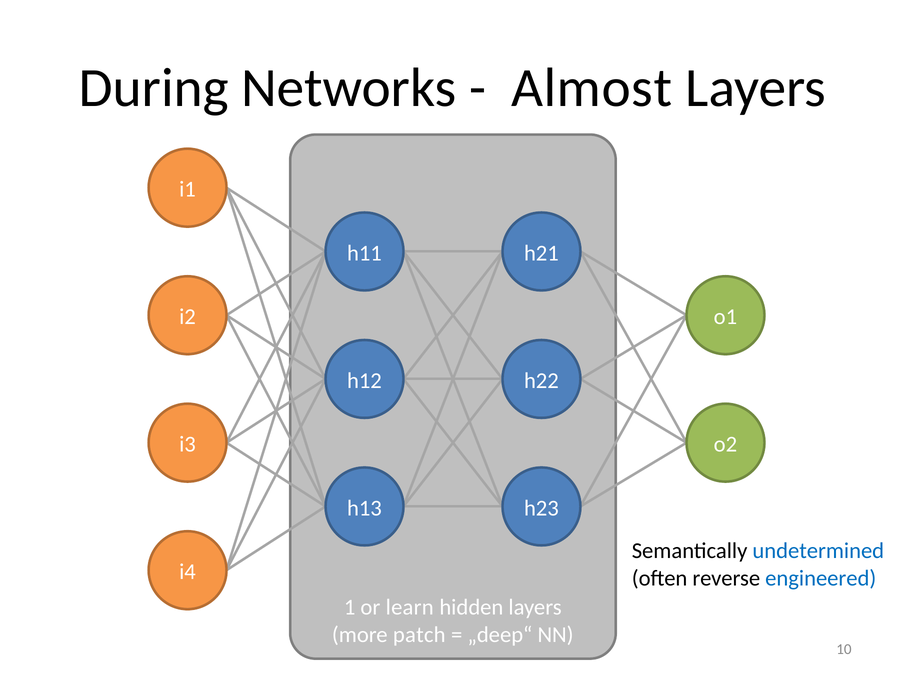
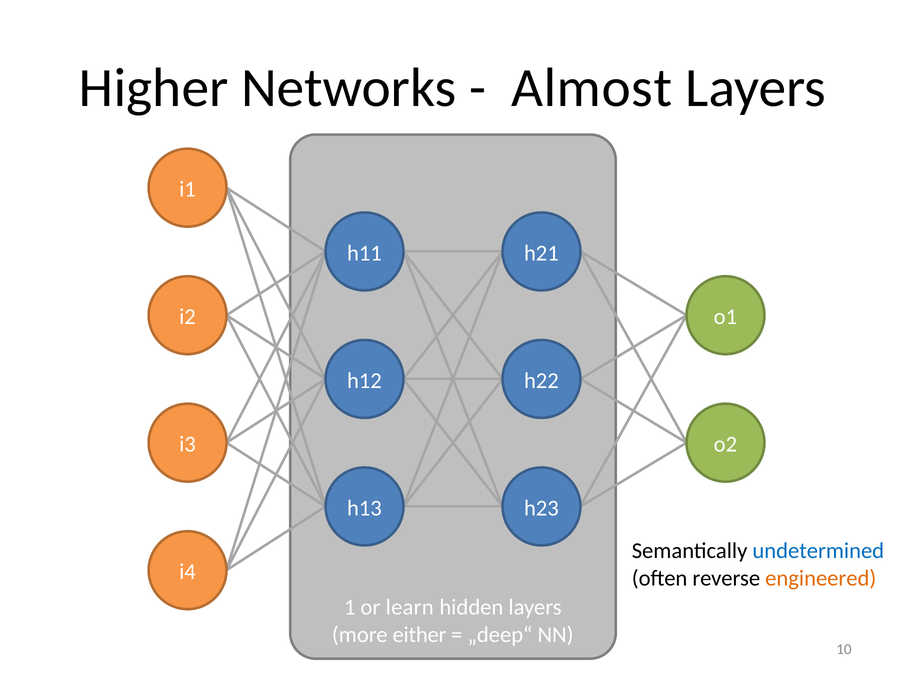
During: During -> Higher (154, 88)
engineered colour: blue -> orange (821, 578)
patch: patch -> either (420, 634)
